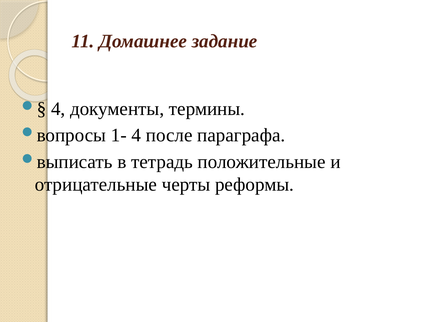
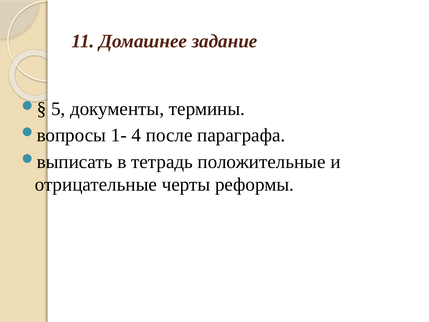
4: 4 -> 5 (58, 109)
